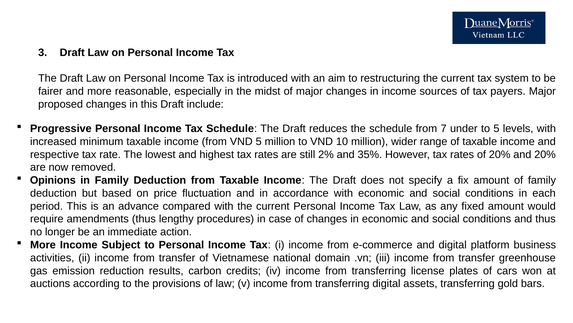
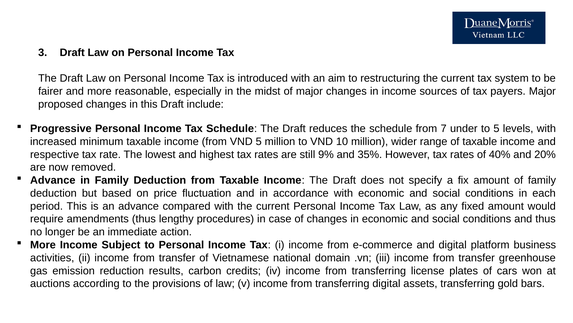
2%: 2% -> 9% (326, 154)
of 20%: 20% -> 40% (500, 154)
Opinions: Opinions -> Advance (53, 180)
